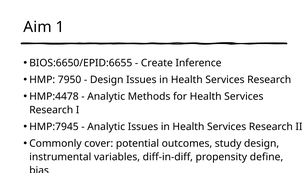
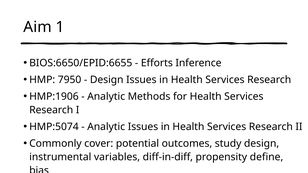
Create: Create -> Efforts (157, 63)
HMP:4478: HMP:4478 -> HMP:1906 (54, 97)
HMP:7945: HMP:7945 -> HMP:5074 (54, 127)
